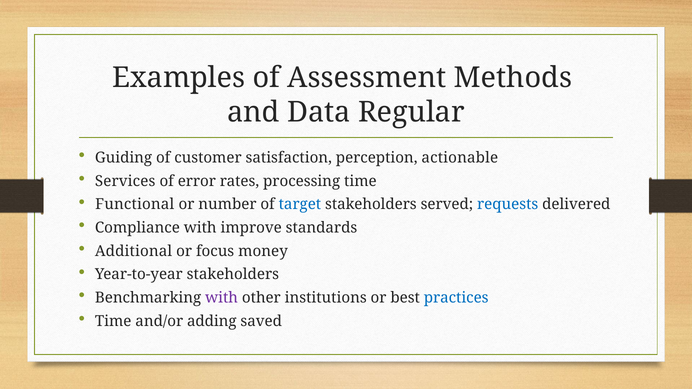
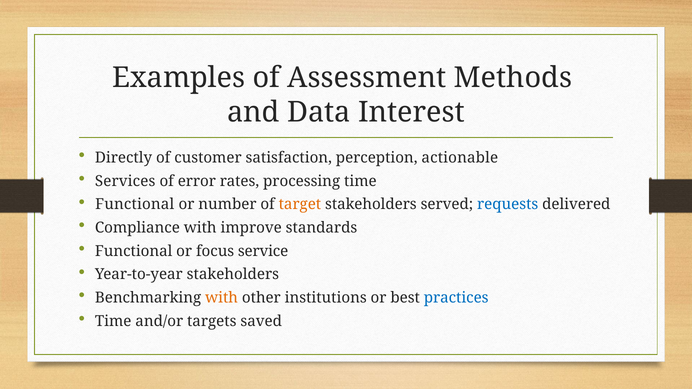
Regular: Regular -> Interest (411, 112)
Guiding: Guiding -> Directly (124, 158)
target colour: blue -> orange (300, 205)
Additional: Additional -> Functional (134, 251)
money: money -> service (263, 251)
with colour: purple -> orange (222, 298)
adding: adding -> targets (212, 321)
